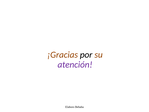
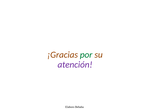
por colour: black -> green (86, 55)
